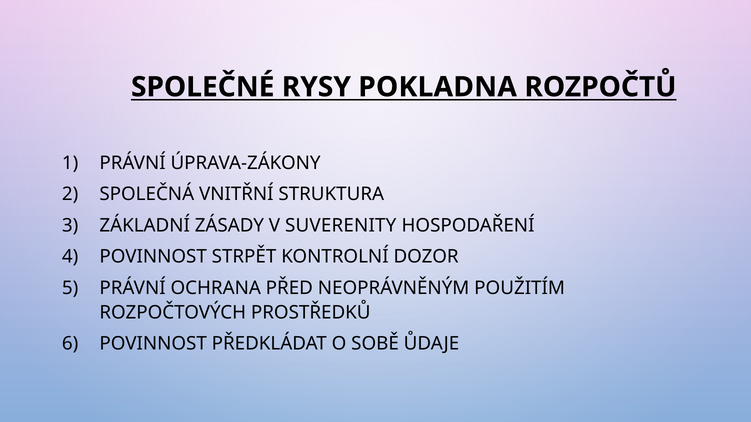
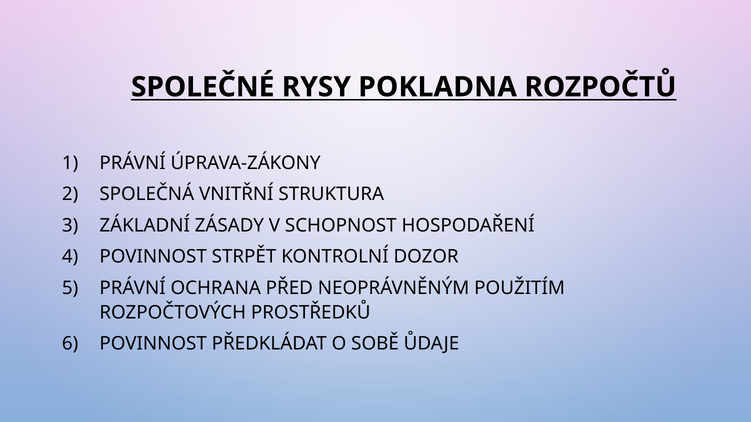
SUVERENITY: SUVERENITY -> SCHOPNOST (341, 226)
